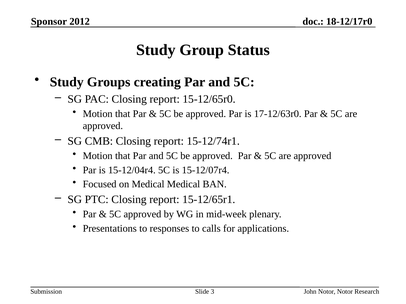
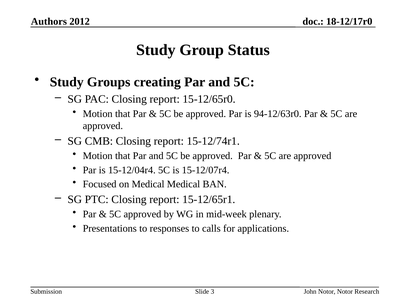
Sponsor: Sponsor -> Authors (49, 22)
17-12/63r0: 17-12/63r0 -> 94-12/63r0 (278, 114)
